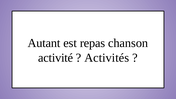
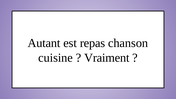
activité: activité -> cuisine (56, 58)
Activités: Activités -> Vraiment (107, 58)
